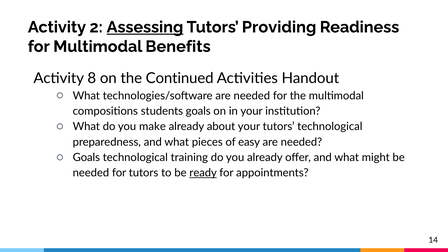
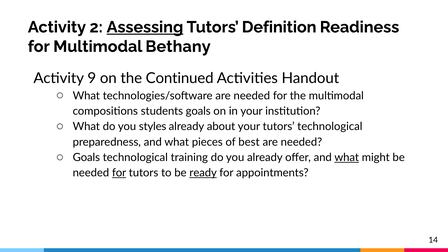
Providing: Providing -> Definition (279, 27)
Benefits: Benefits -> Bethany (178, 47)
8: 8 -> 9 (92, 78)
make: make -> styles (153, 127)
easy: easy -> best (249, 142)
what underline: none -> present (347, 157)
for underline: none -> present (119, 173)
